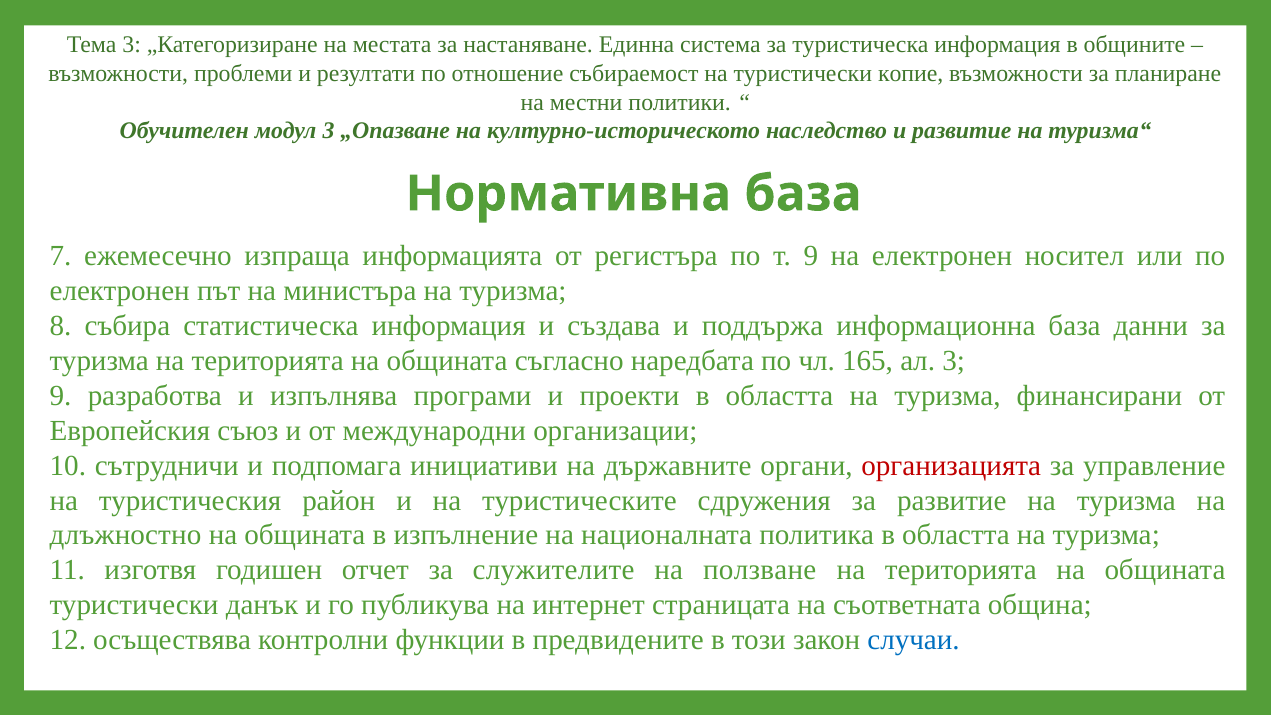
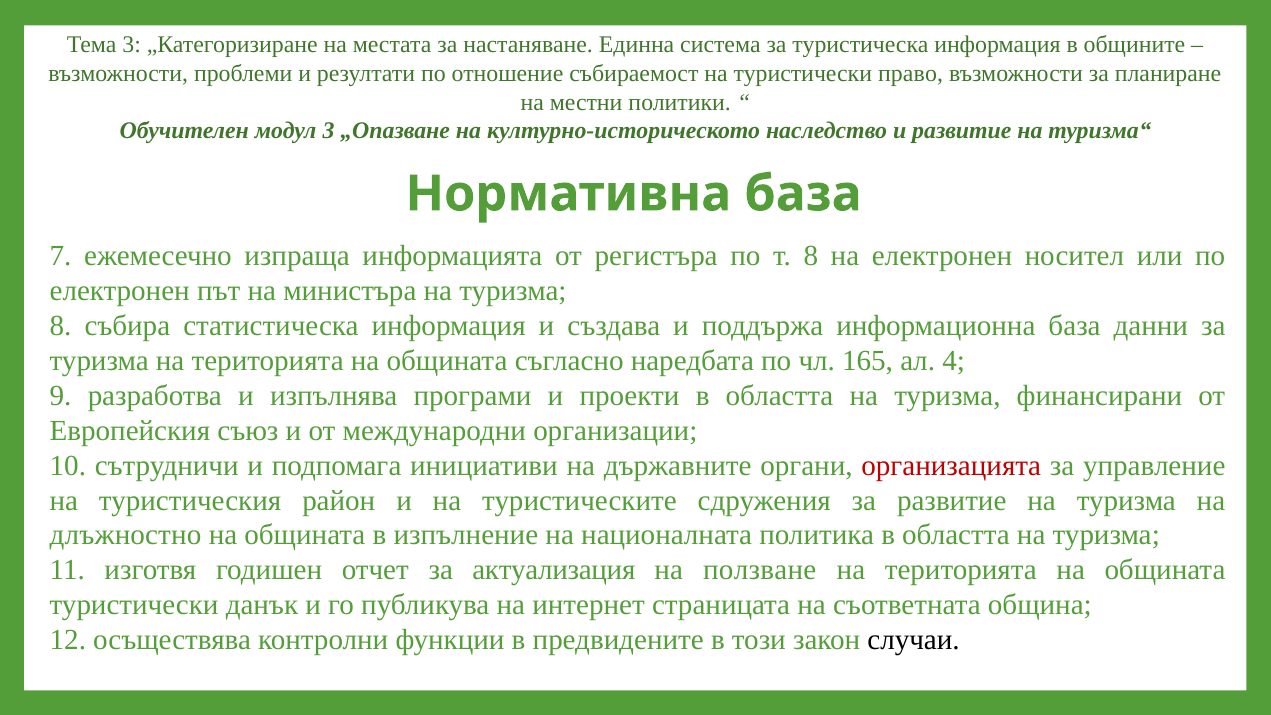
копие: копие -> право (911, 74)
т 9: 9 -> 8 (811, 256)
ал 3: 3 -> 4 (954, 361)
служителите: служителите -> актуализация (554, 570)
случаи colour: blue -> black (914, 640)
